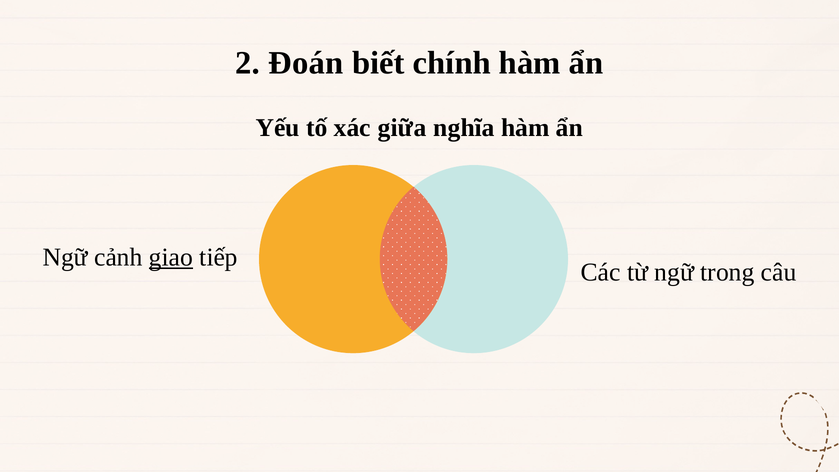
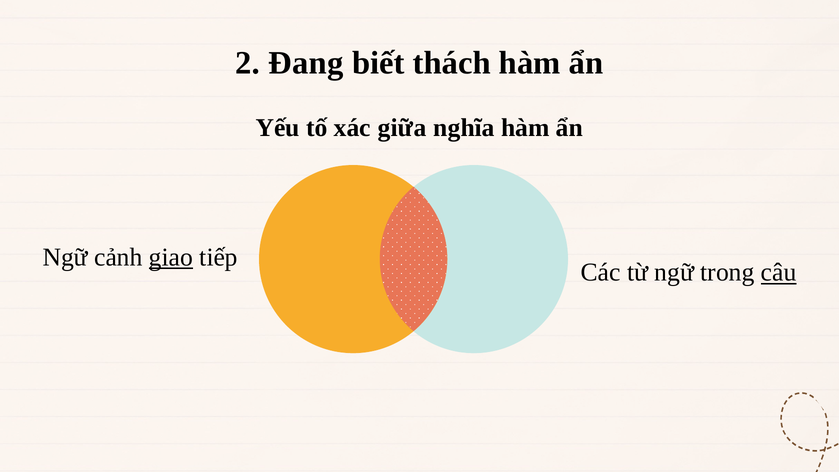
Đoán: Đoán -> Đang (306, 63)
chính: chính -> thách (452, 63)
câu underline: none -> present (779, 272)
